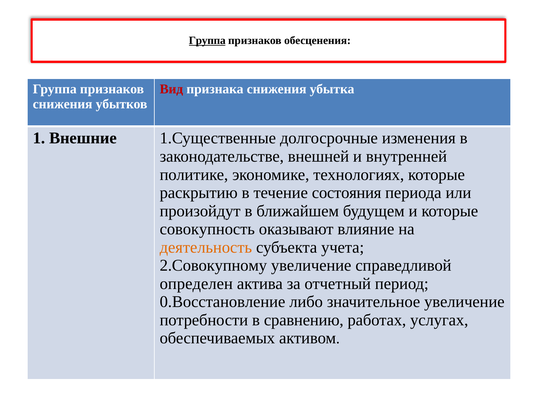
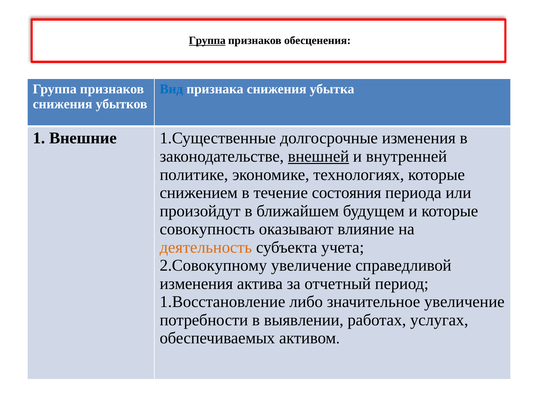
Вид colour: red -> blue (171, 89)
внешней underline: none -> present (318, 156)
раскрытию: раскрытию -> снижением (199, 193)
определен: определен -> изменения (196, 283)
0.Восстановление: 0.Восстановление -> 1.Восстановление (222, 302)
сравнению: сравнению -> выявлении (304, 320)
